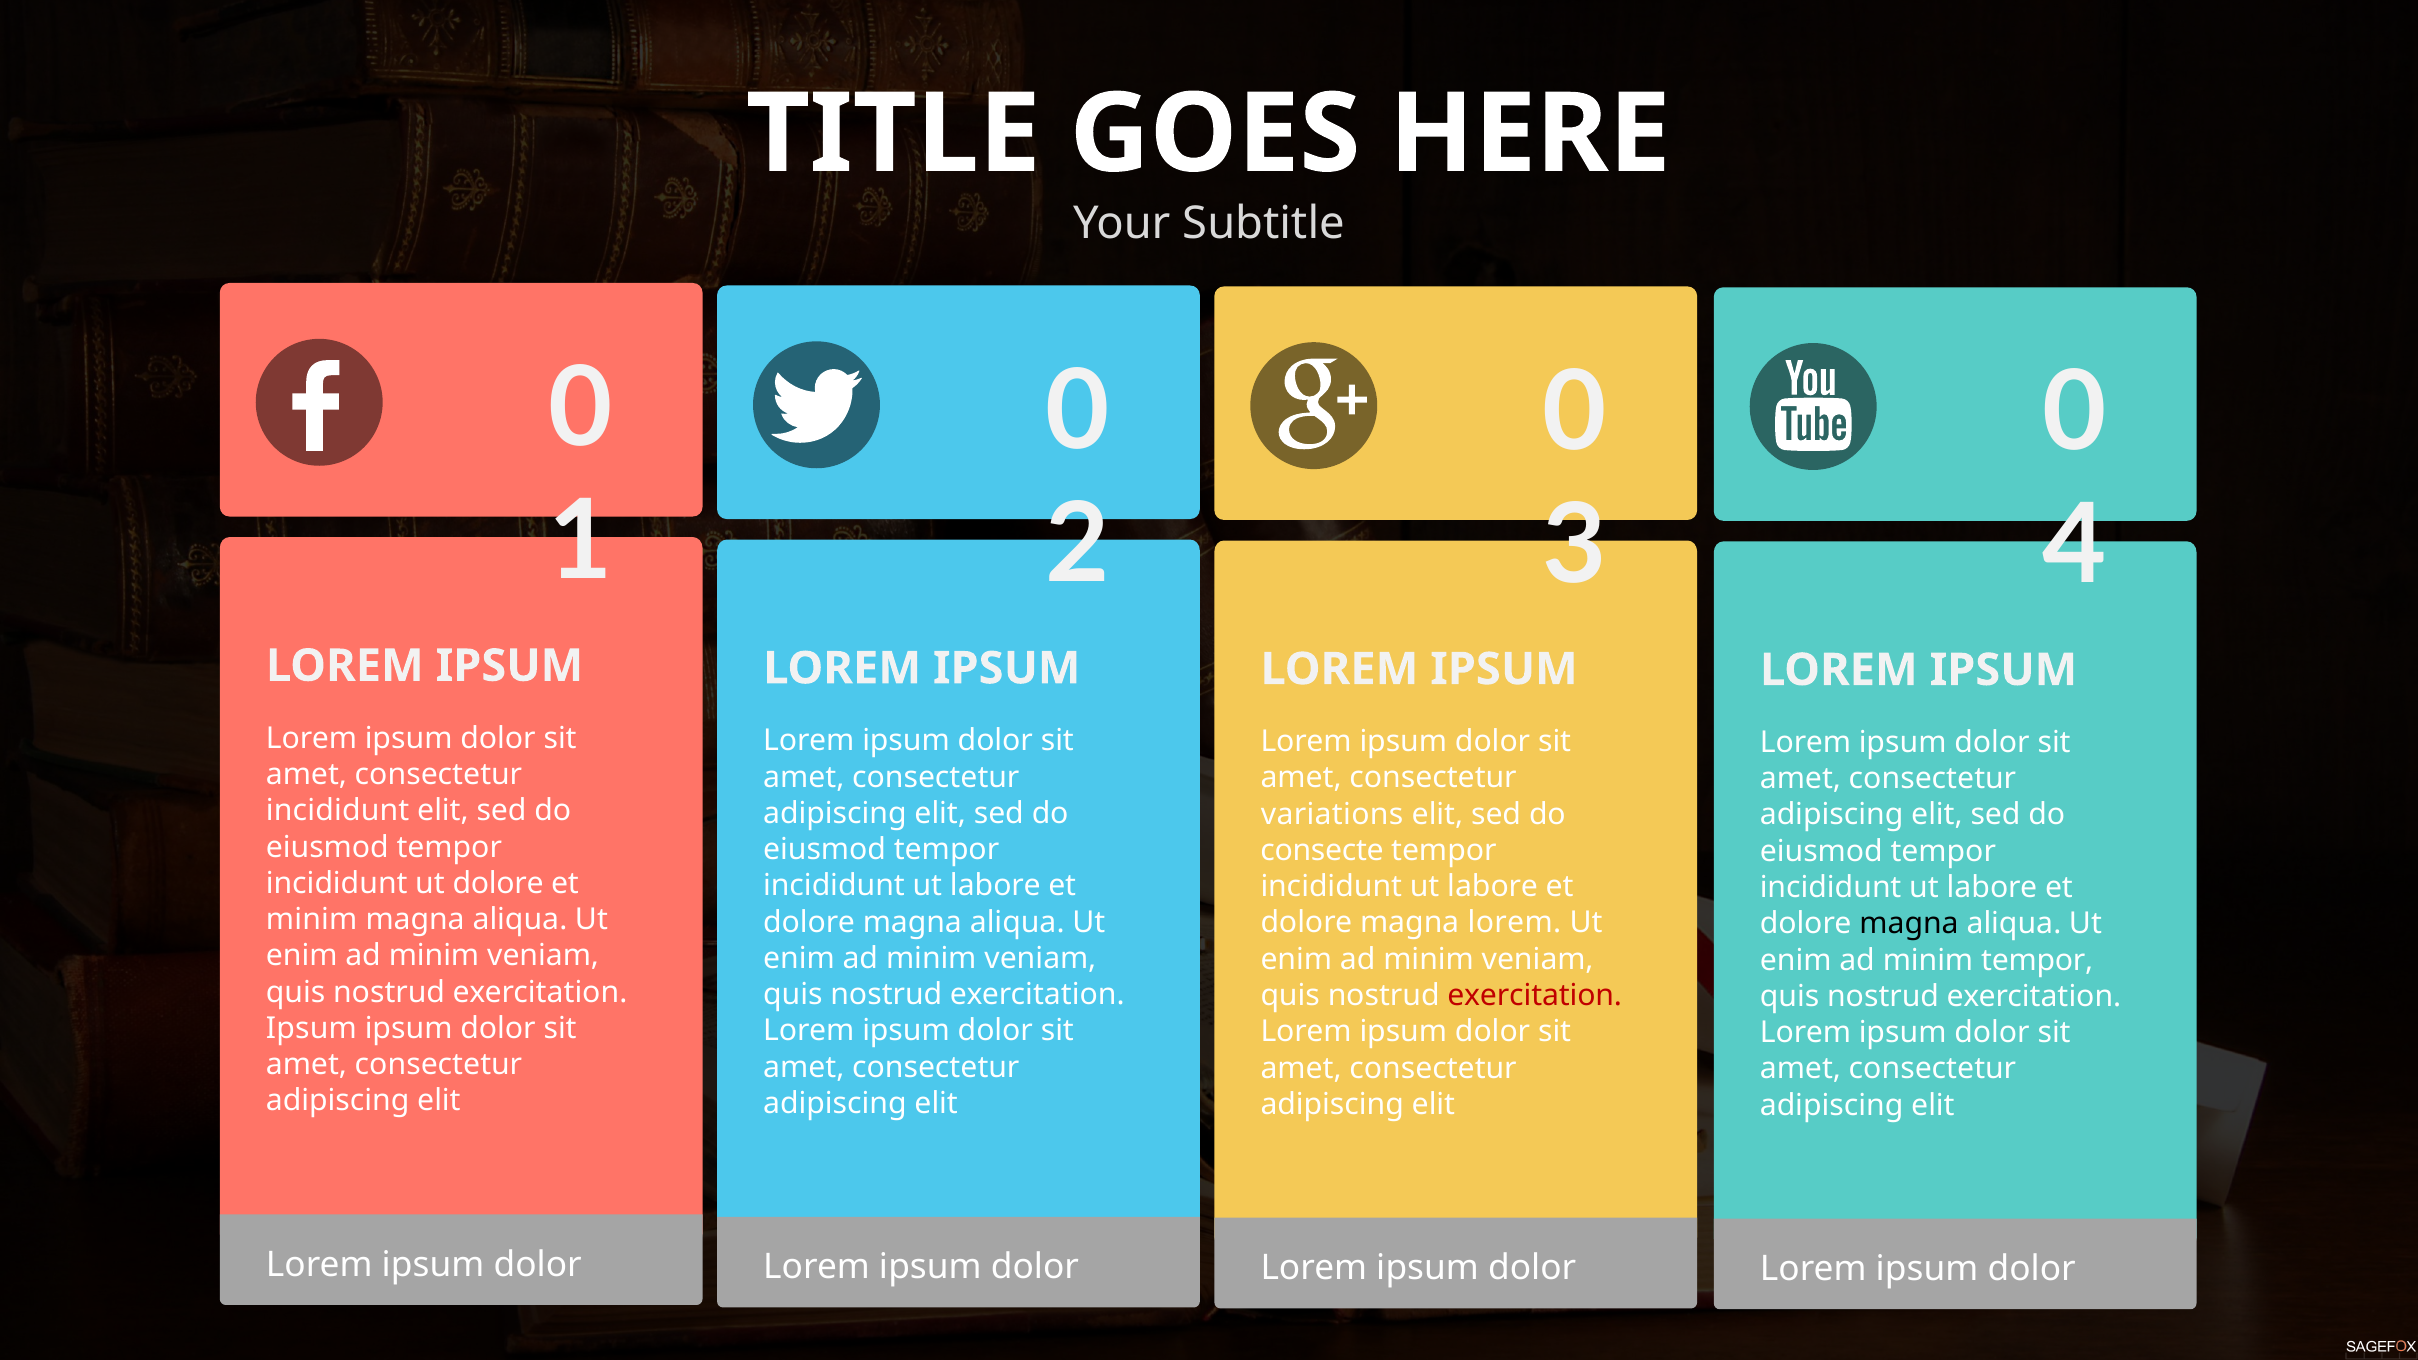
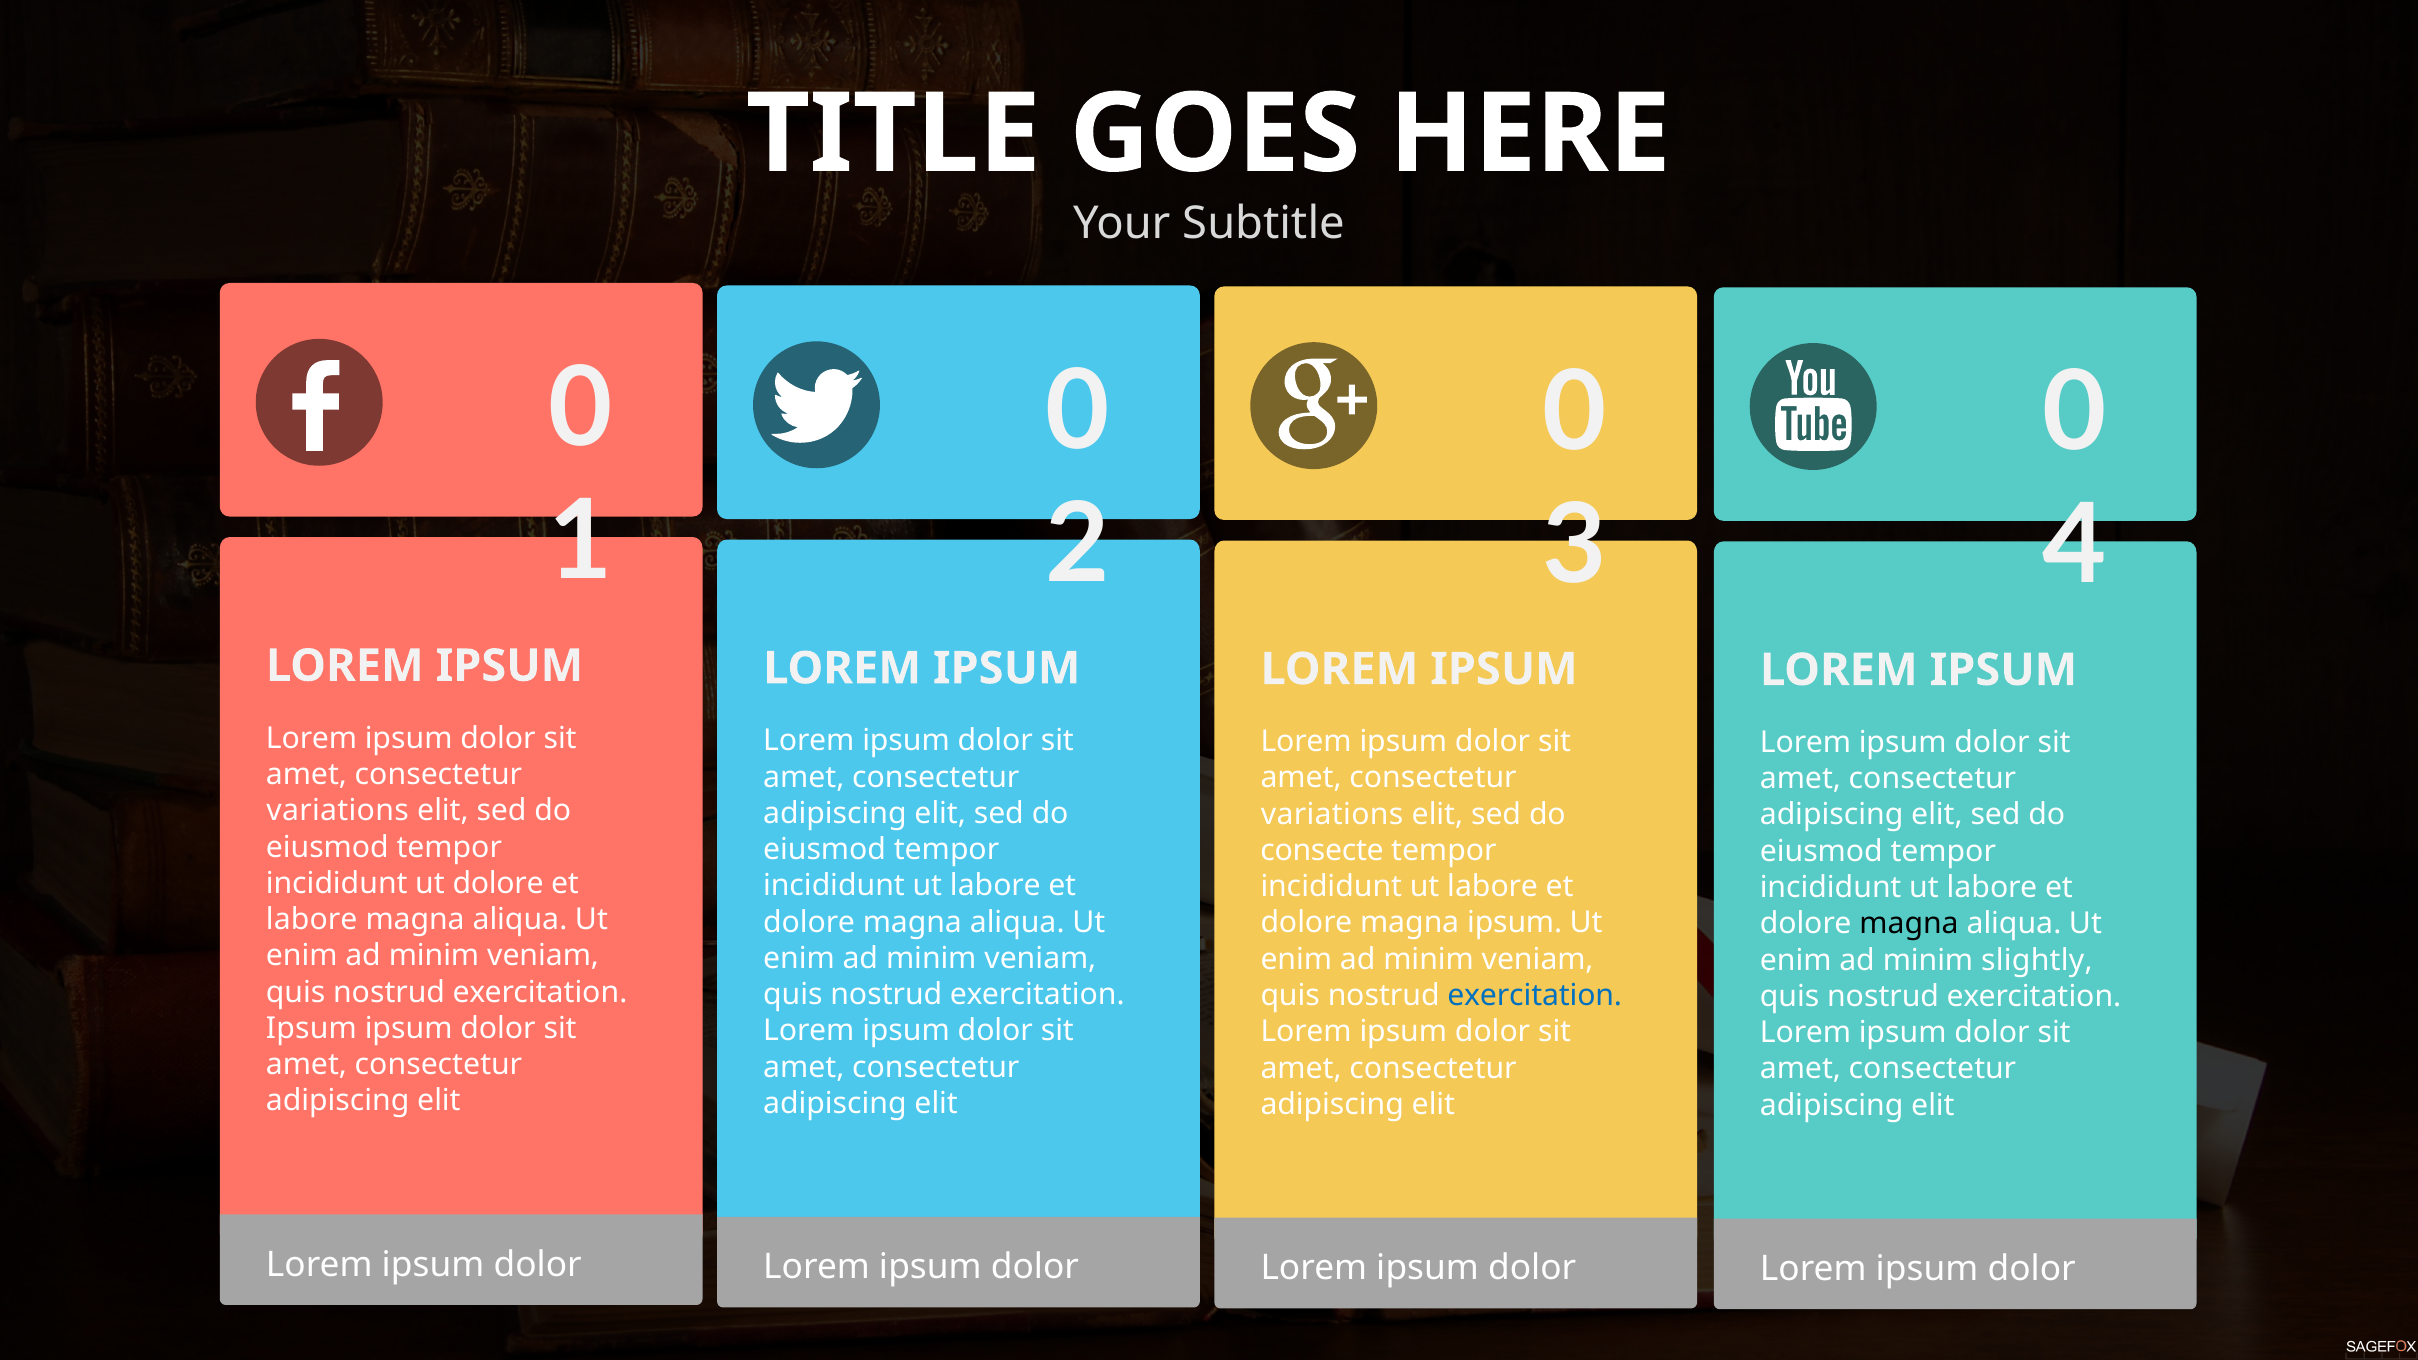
incididunt: incididunt -> variations (338, 811)
minim: minim -> labore (312, 920)
magna lorem: lorem -> ipsum (1515, 923)
minim tempor: tempor -> slightly (2037, 960)
exercitation colour: red -> blue (1535, 996)
